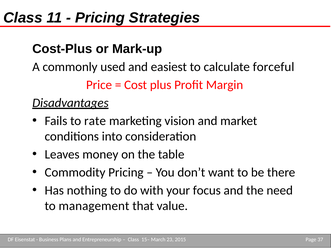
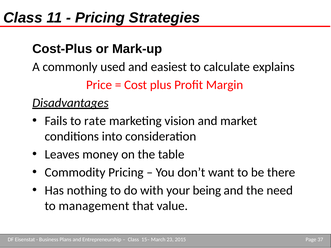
forceful: forceful -> explains (274, 67)
focus: focus -> being (207, 191)
